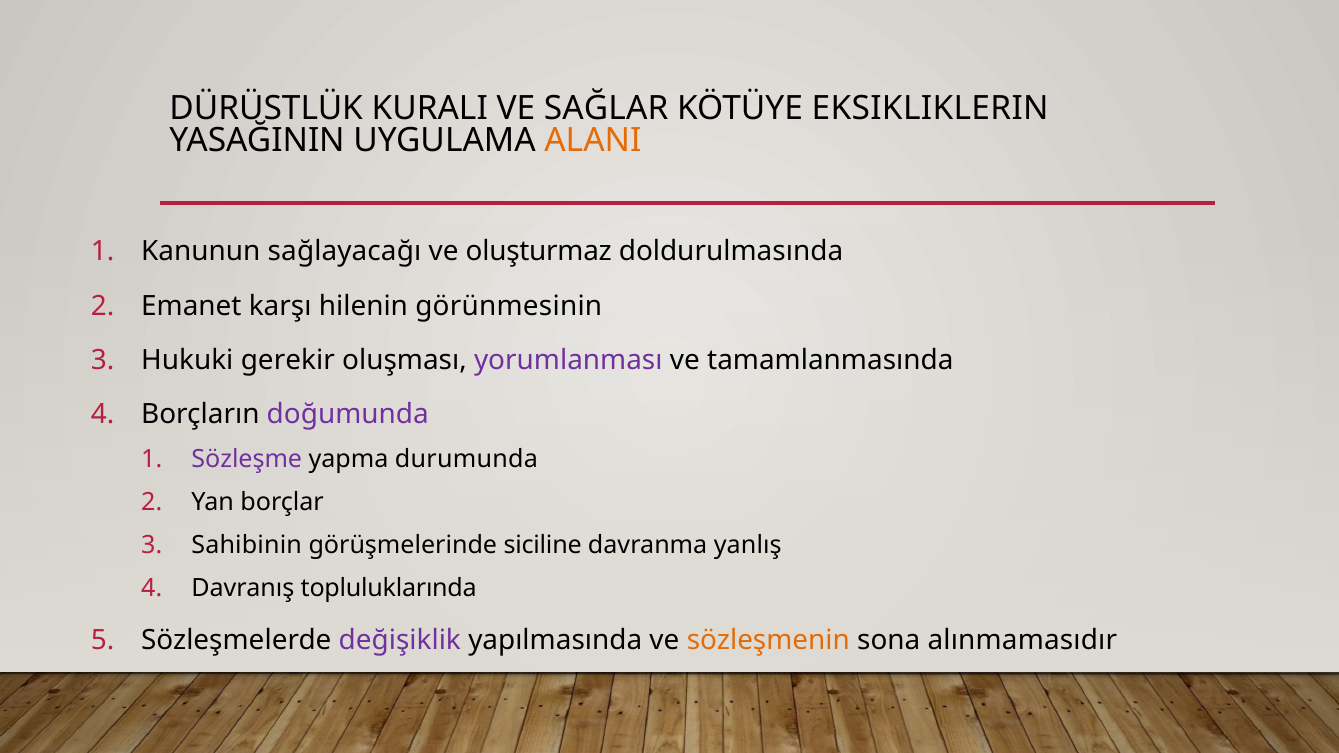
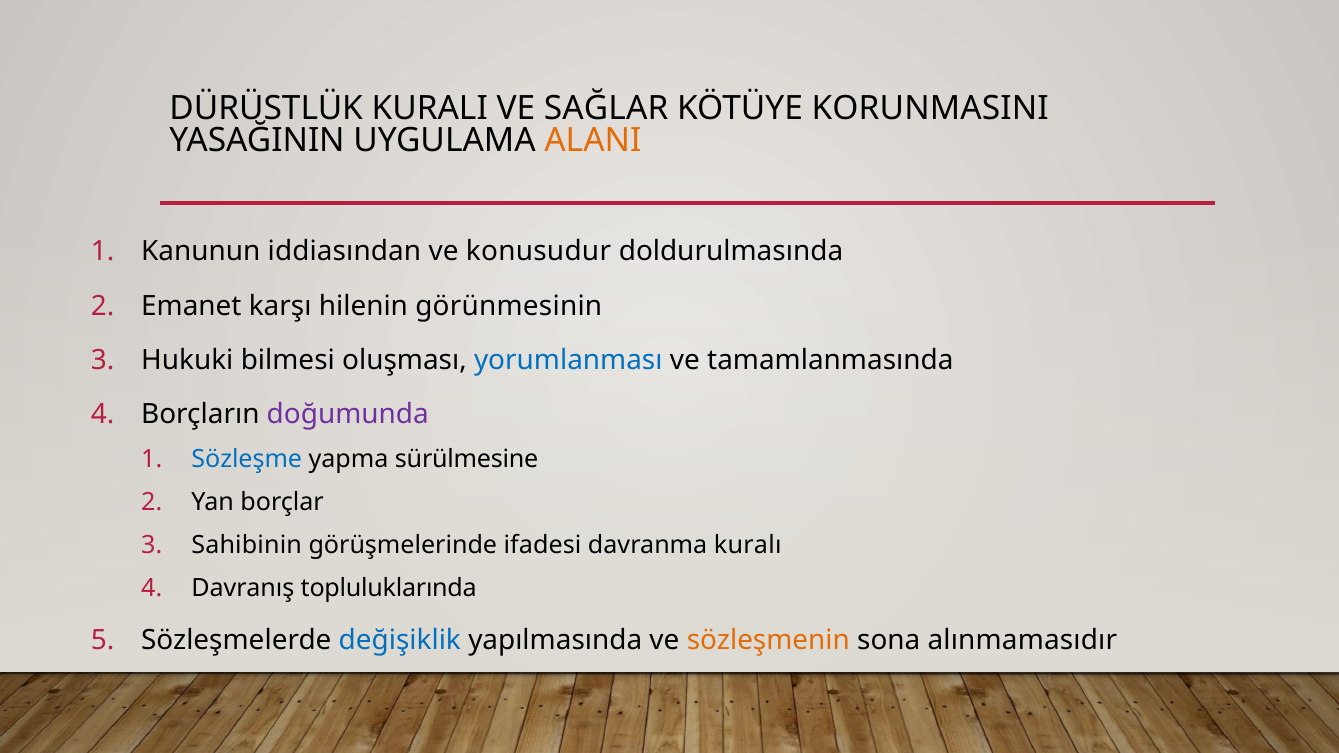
EKSIKLIKLERIN: EKSIKLIKLERIN -> KORUNMASINI (930, 108)
sağlayacağı: sağlayacağı -> iddiasından (344, 252)
oluşturmaz: oluşturmaz -> konusudur (538, 252)
gerekir: gerekir -> bilmesi (288, 360)
yorumlanması colour: purple -> blue (568, 360)
Sözleşme colour: purple -> blue (247, 459)
durumunda: durumunda -> sürülmesine (467, 459)
siciline: siciline -> ifadesi (542, 545)
yanlış: yanlış -> kuralı (748, 545)
değişiklik colour: purple -> blue (400, 641)
